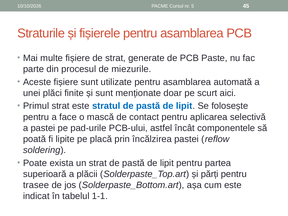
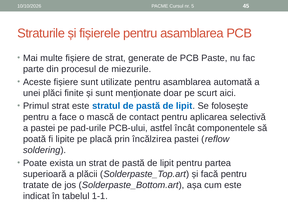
părți: părți -> facă (210, 174)
trasee: trasee -> tratate (36, 185)
